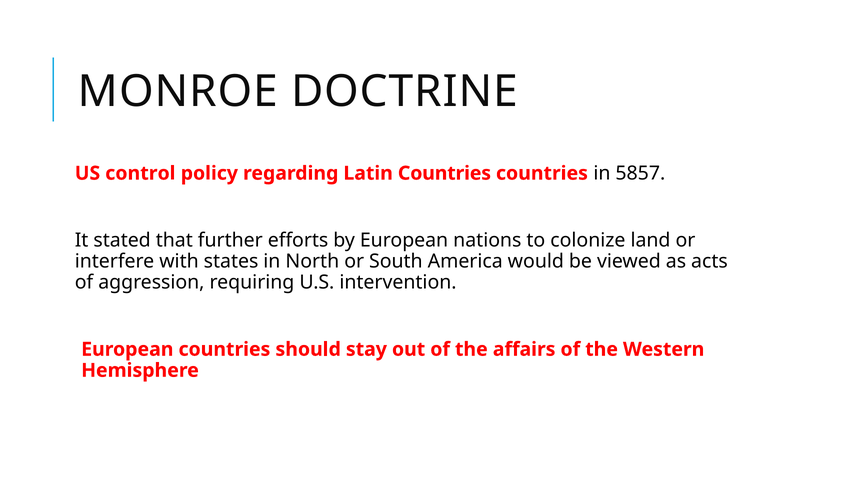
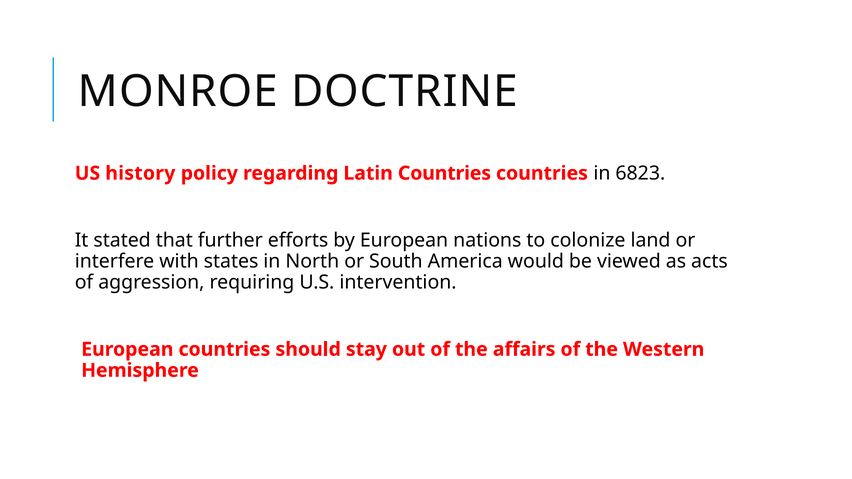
control: control -> history (140, 173)
5857: 5857 -> 6823 (640, 173)
